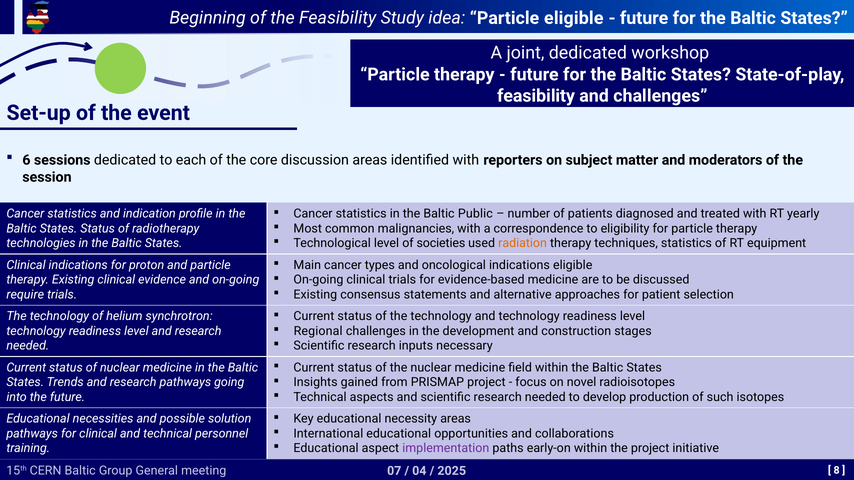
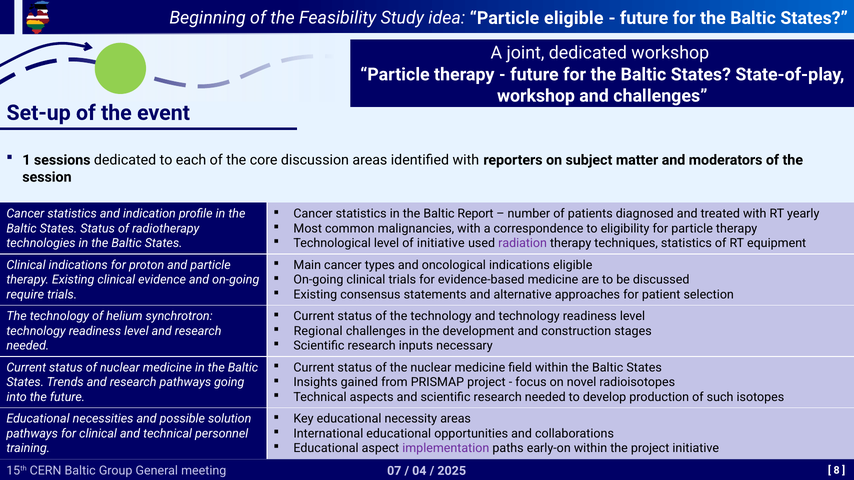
feasibility: feasibility -> workshop (536, 96)
6: 6 -> 1 (26, 160)
Public: Public -> Report (475, 214)
of societies: societies -> initiative (441, 243)
radiation colour: orange -> purple (523, 243)
